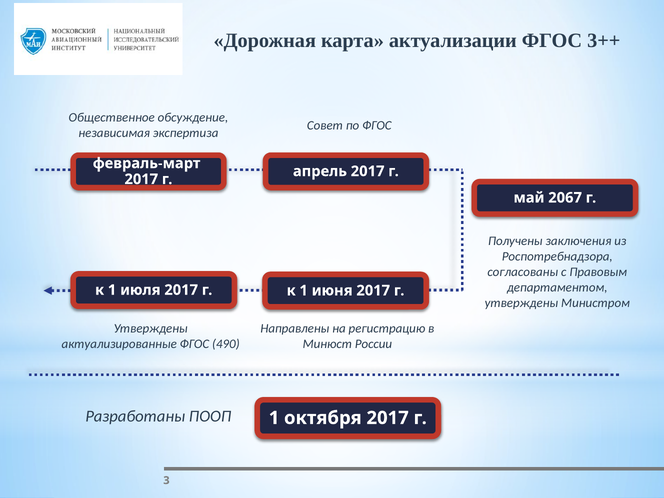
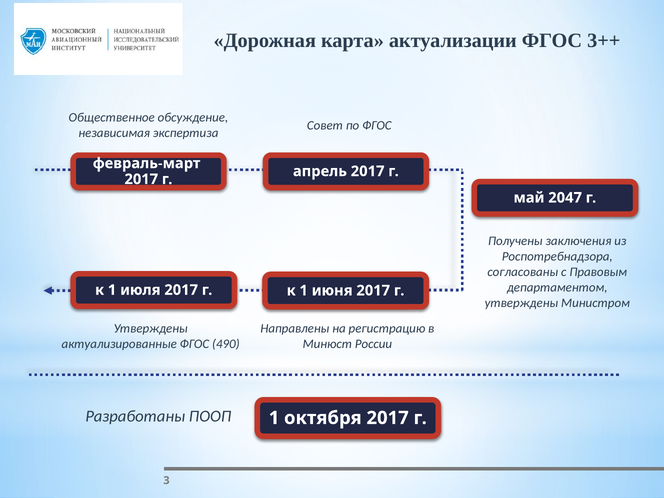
2067: 2067 -> 2047 (565, 198)
